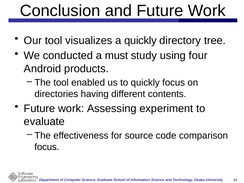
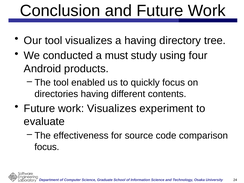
a quickly: quickly -> having (140, 40)
work Assessing: Assessing -> Visualizes (112, 109)
